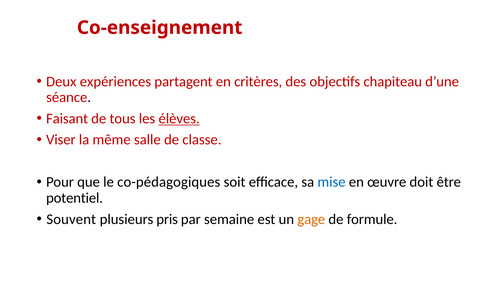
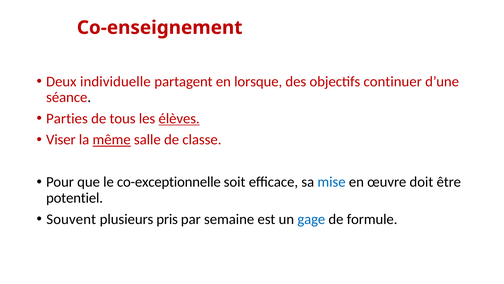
expériences: expériences -> individuelle (115, 81)
critères: critères -> lorsque (258, 81)
chapiteau: chapiteau -> continuer (393, 81)
Faisant: Faisant -> Parties (67, 118)
même underline: none -> present (112, 140)
co-pédagogiques: co-pédagogiques -> co-exceptionnelle (169, 182)
gage colour: orange -> blue (311, 219)
